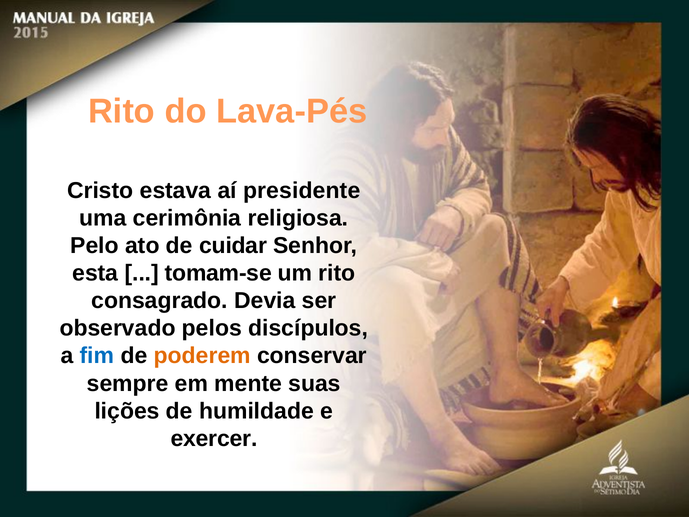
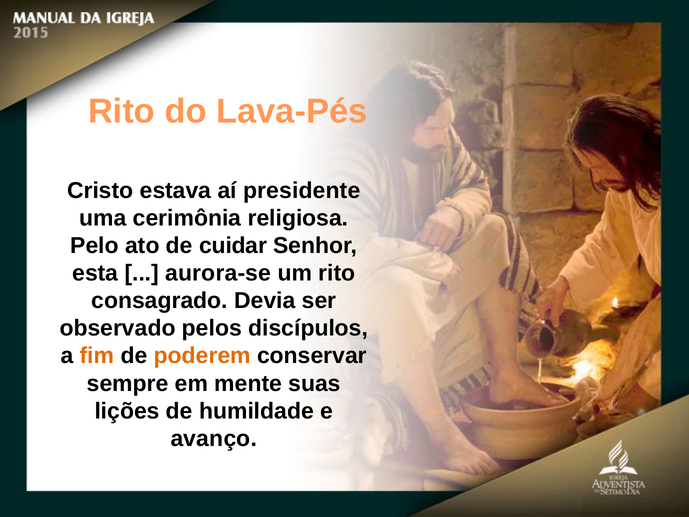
tomam-se: tomam-se -> aurora-se (218, 273)
fim colour: blue -> orange (97, 356)
exercer: exercer -> avanço (214, 438)
